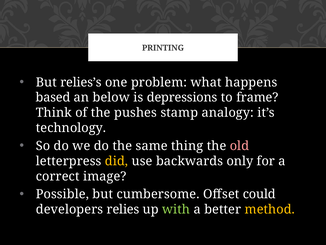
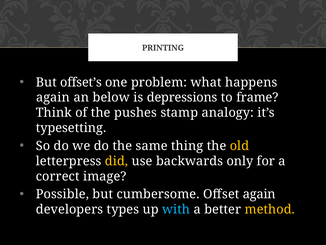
relies’s: relies’s -> offset’s (81, 82)
based: based -> again (53, 97)
technology: technology -> typesetting (71, 128)
old colour: pink -> yellow (239, 146)
Offset could: could -> again (259, 194)
relies: relies -> types (123, 209)
with colour: light green -> light blue (176, 209)
